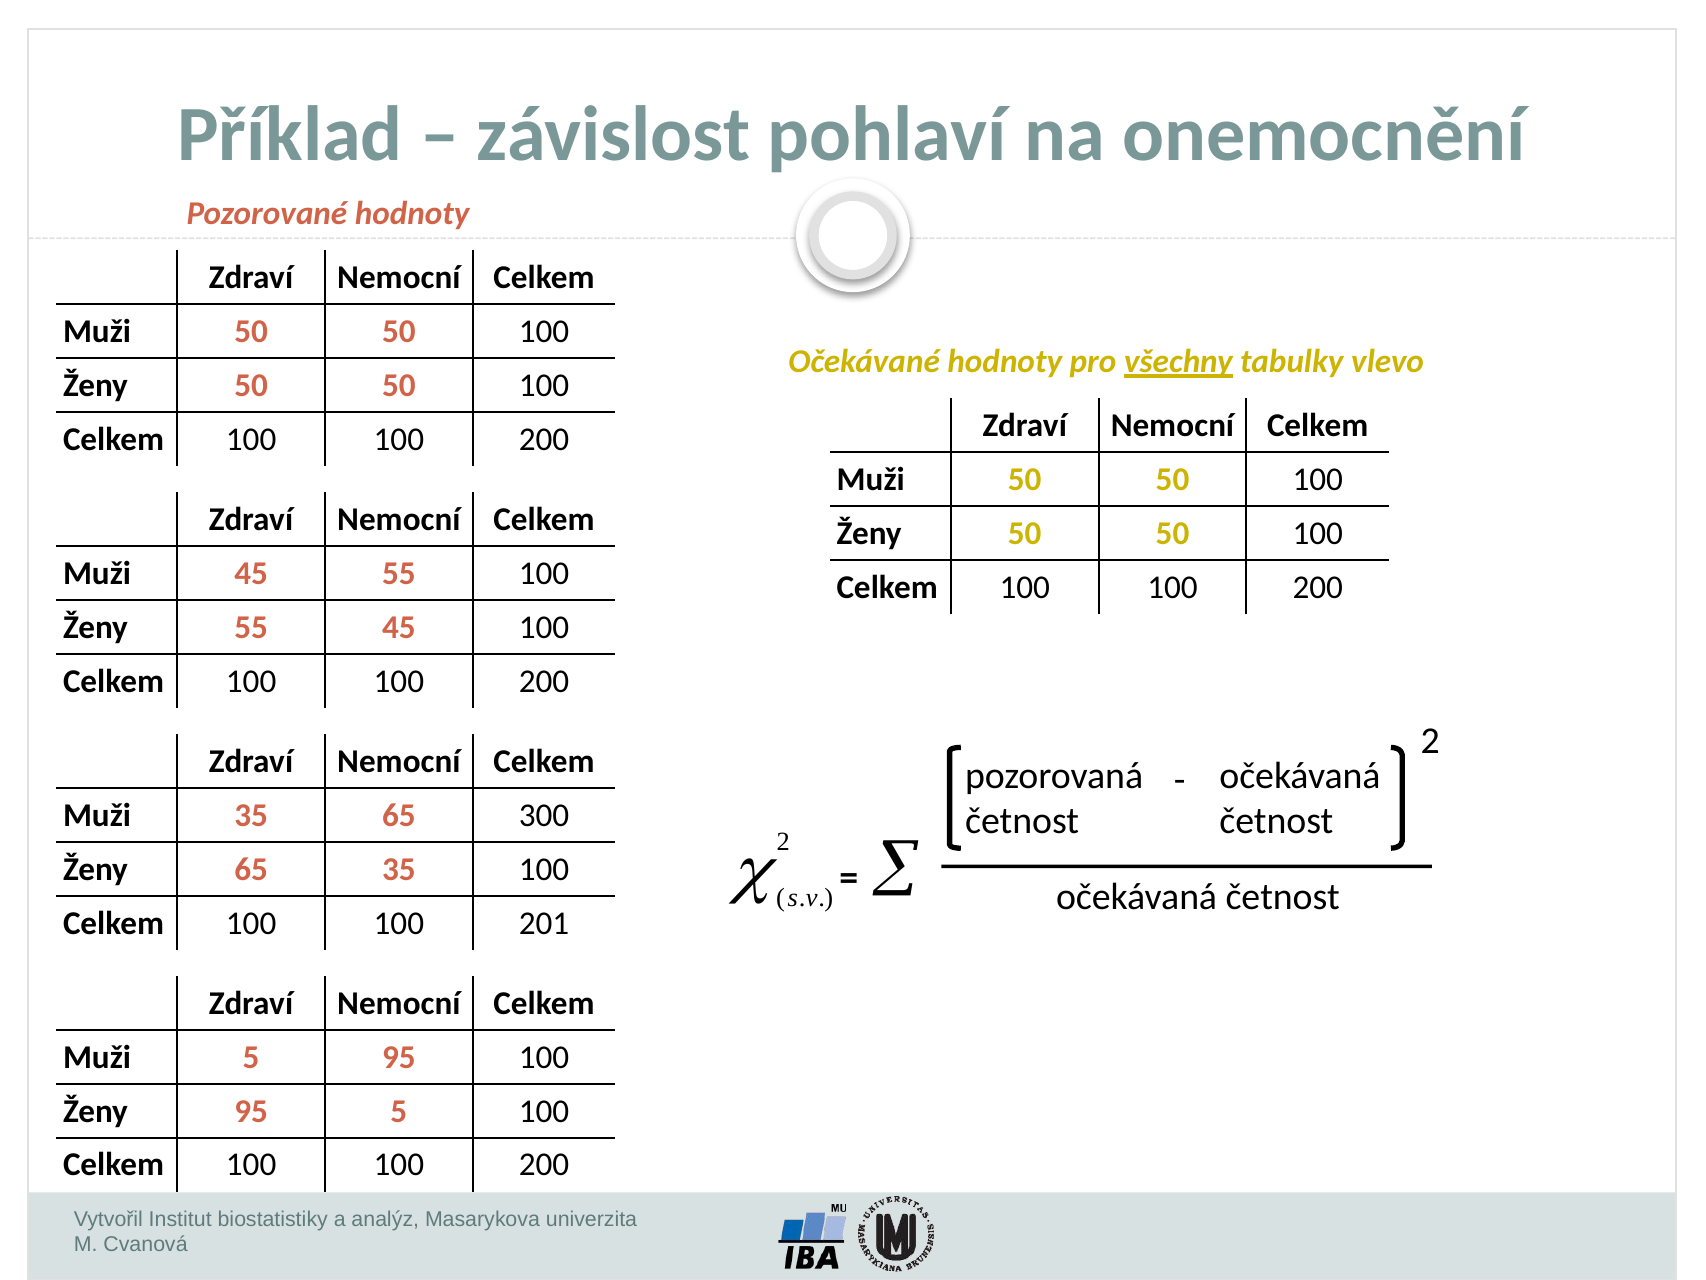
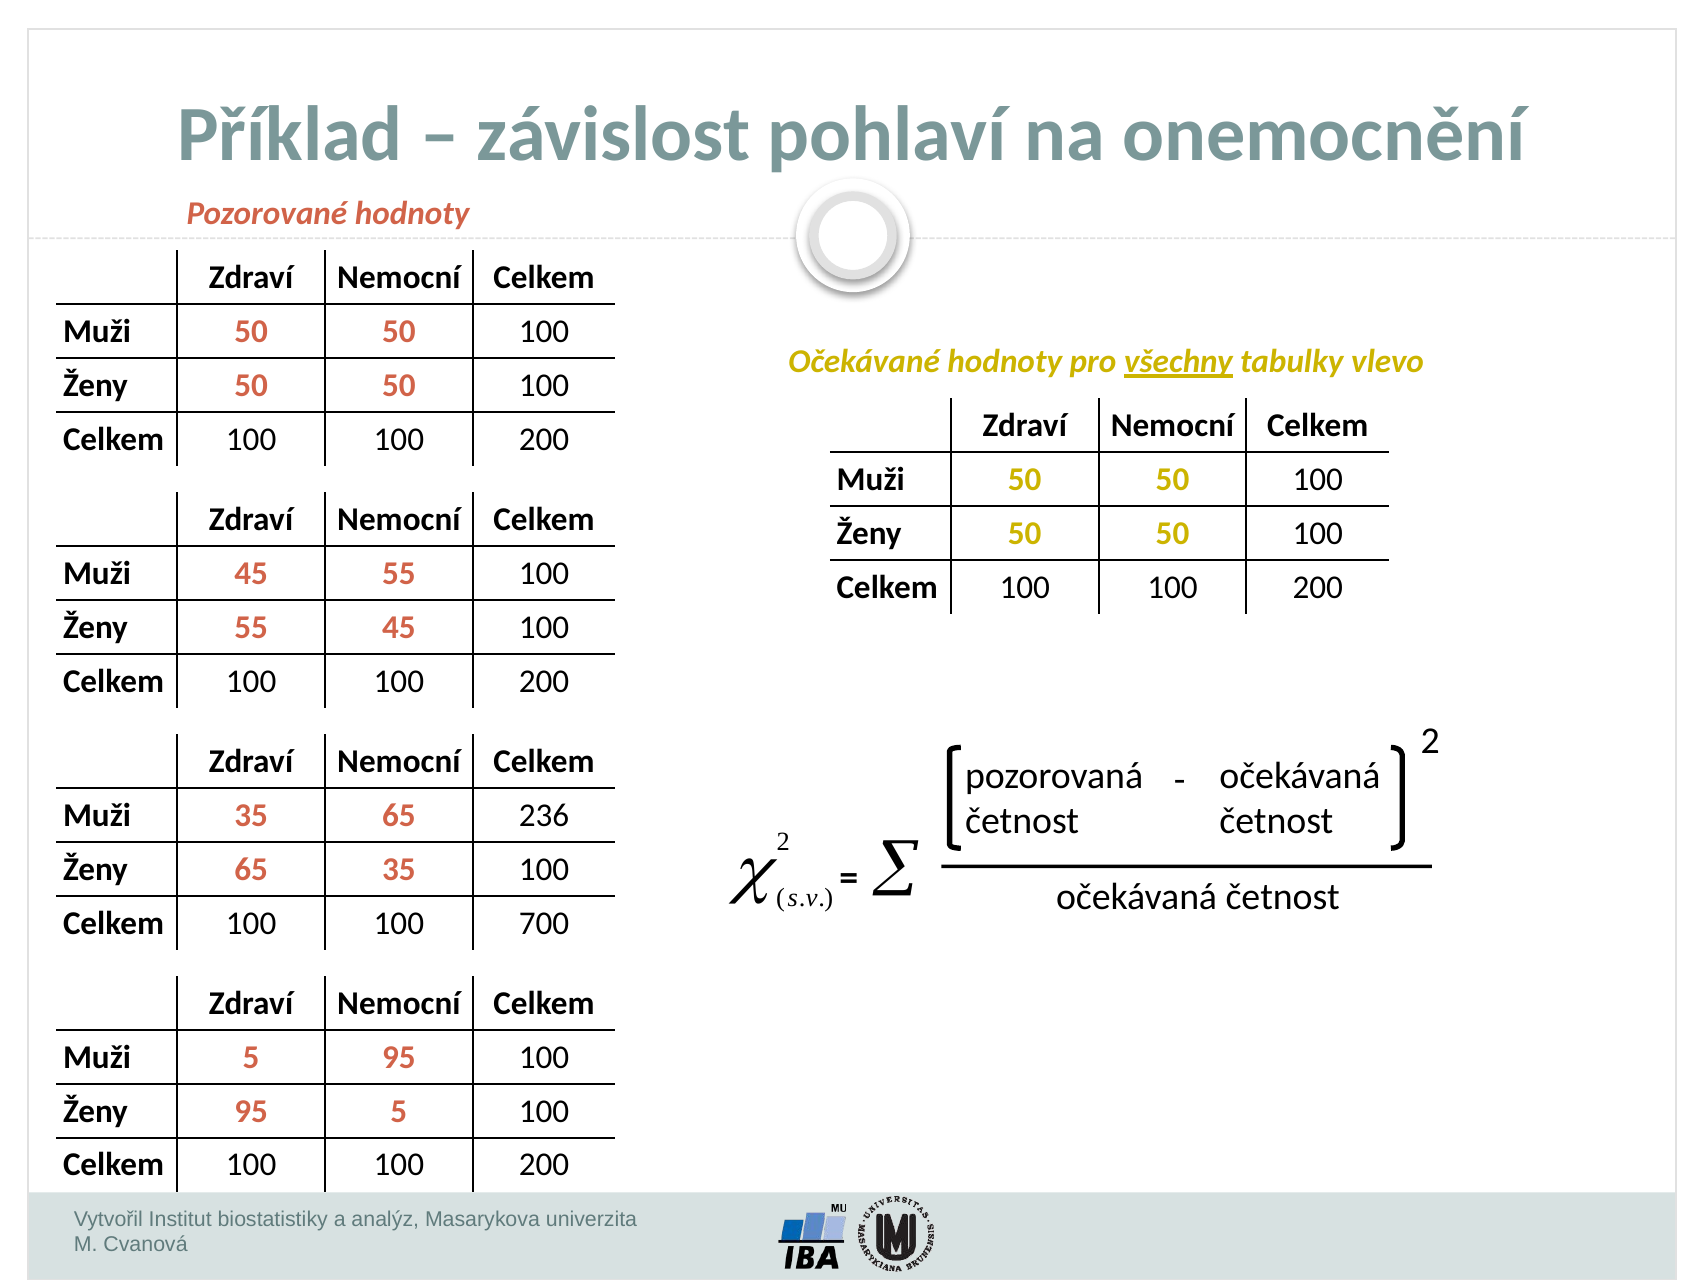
300: 300 -> 236 (544, 815)
201: 201 -> 700 (544, 923)
